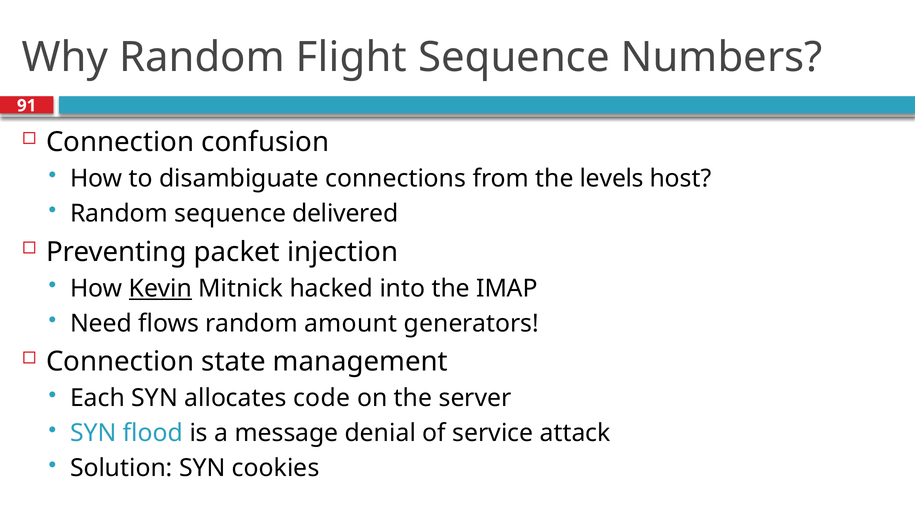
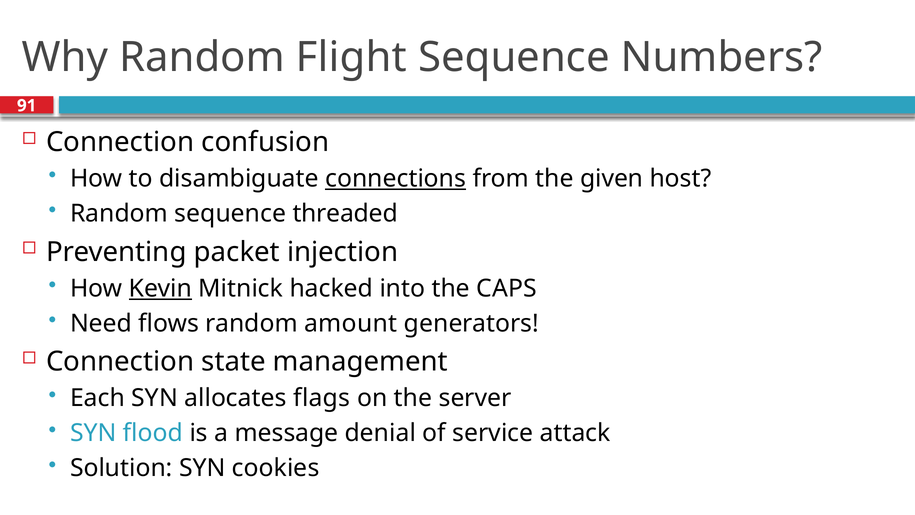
connections underline: none -> present (396, 178)
levels: levels -> given (612, 178)
delivered: delivered -> threaded (345, 213)
IMAP: IMAP -> CAPS (507, 288)
code: code -> flags (322, 398)
